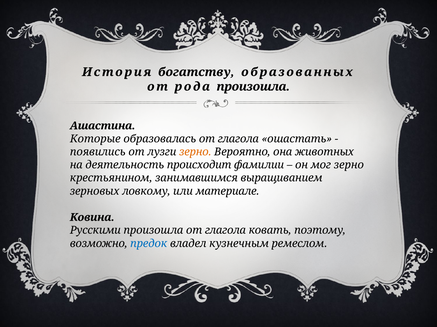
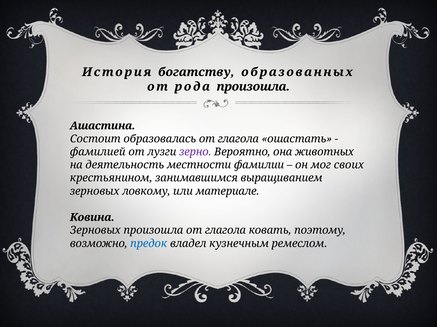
Которые: Которые -> Состоит (95, 139)
появились: появились -> фамилией (98, 152)
зерно colour: orange -> purple (195, 152)
происходит: происходит -> местности (199, 165)
мог зерно: зерно -> своих (349, 165)
Русскими: Русскими -> Зерновых (95, 231)
